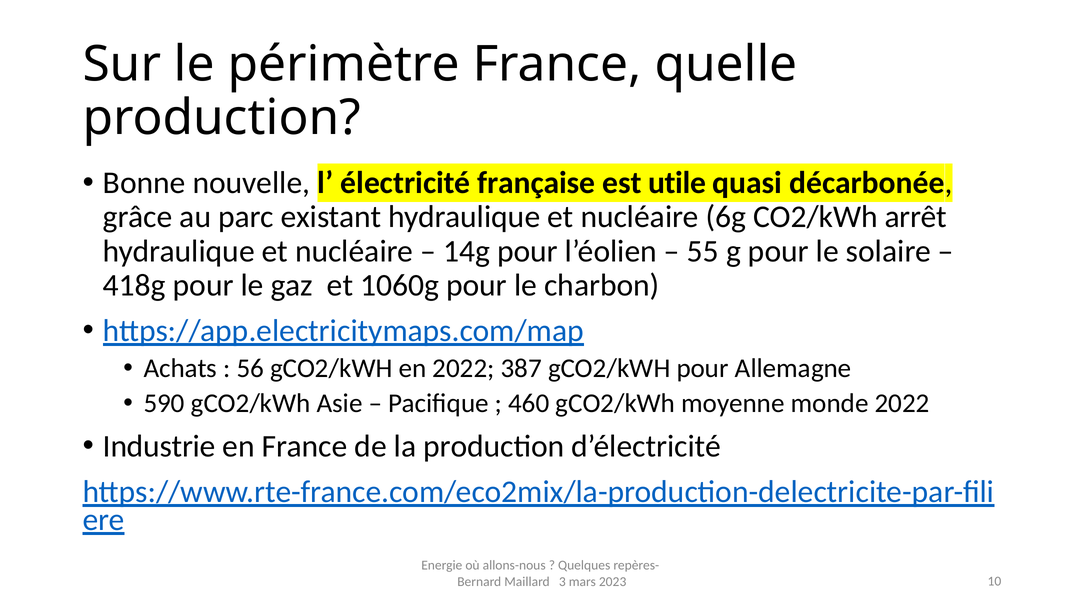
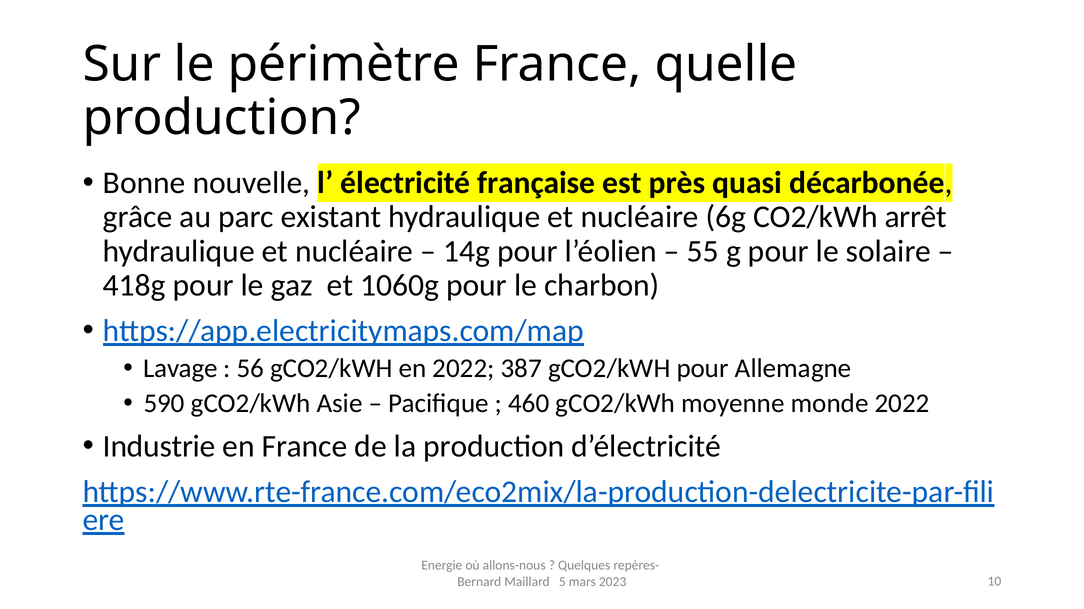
utile: utile -> près (677, 183)
Achats: Achats -> Lavage (180, 369)
3: 3 -> 5 (562, 582)
